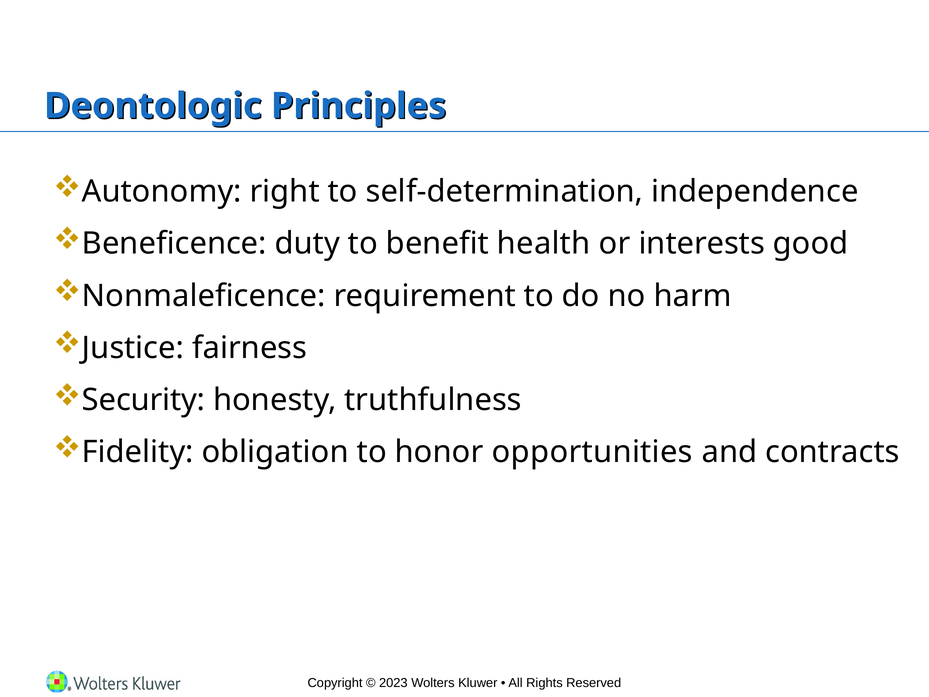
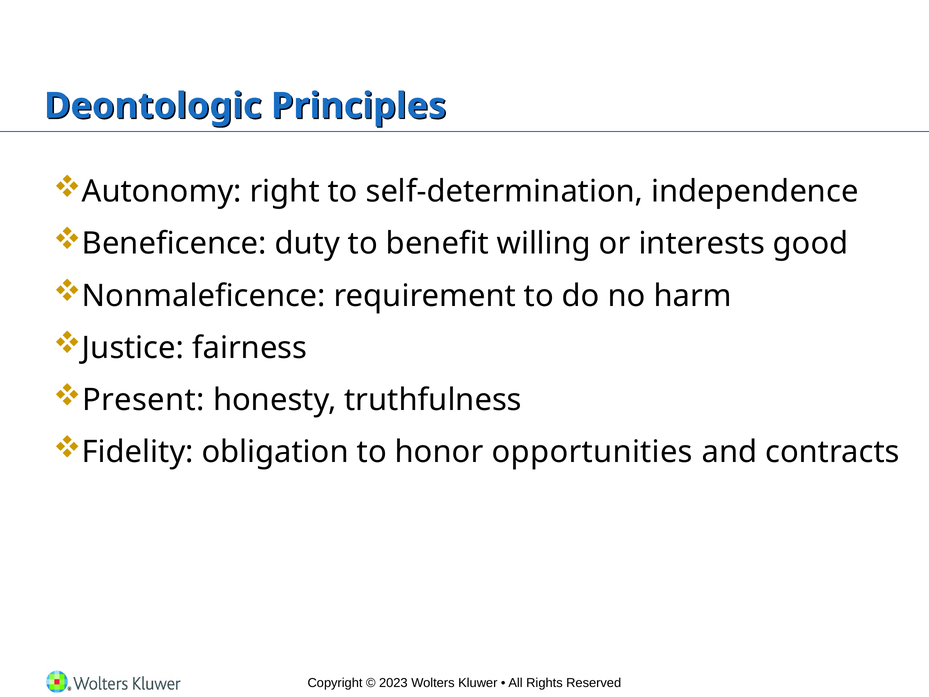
health: health -> willing (544, 244)
Security: Security -> Present (143, 400)
